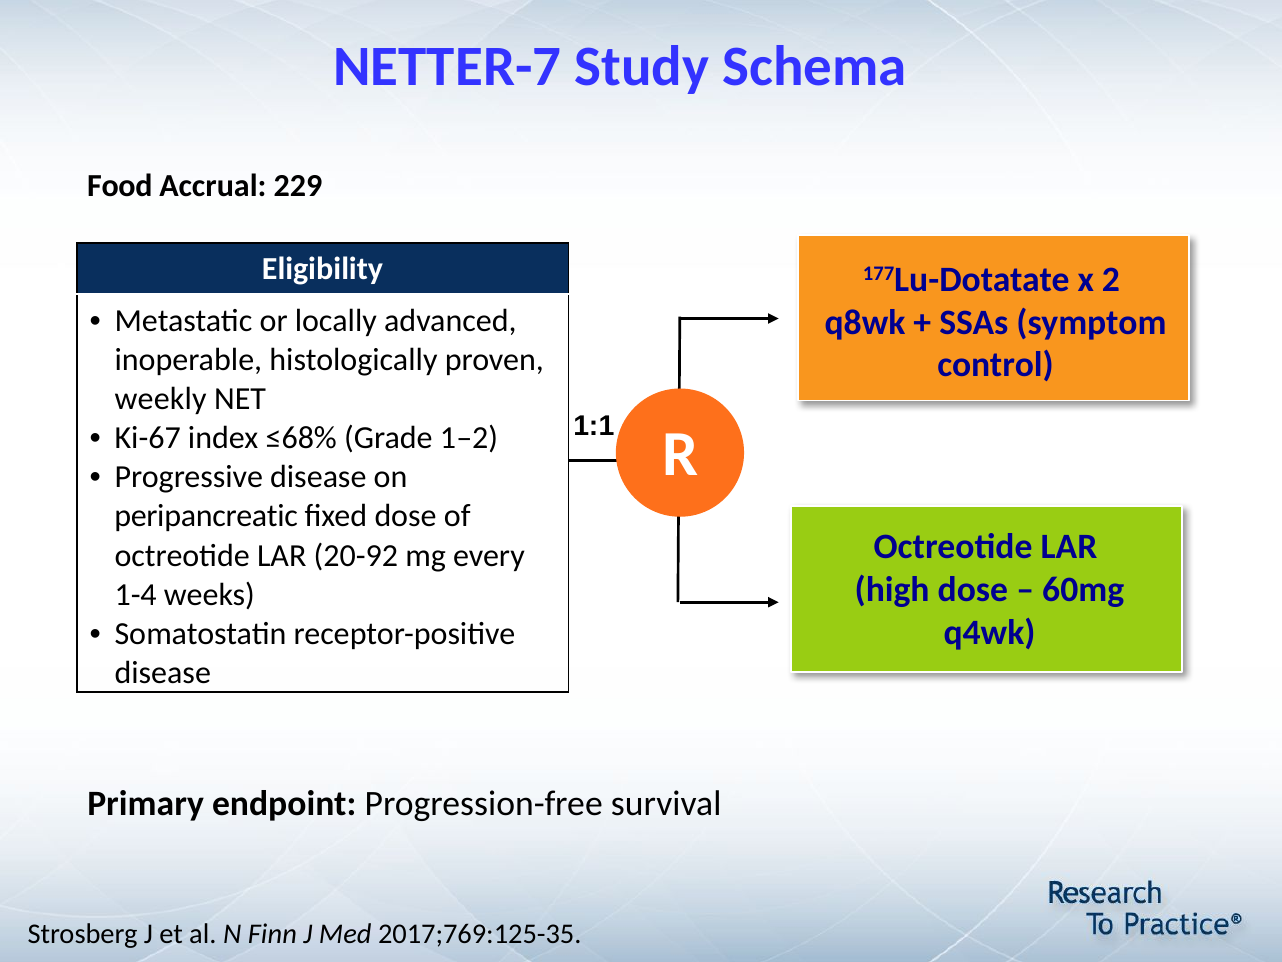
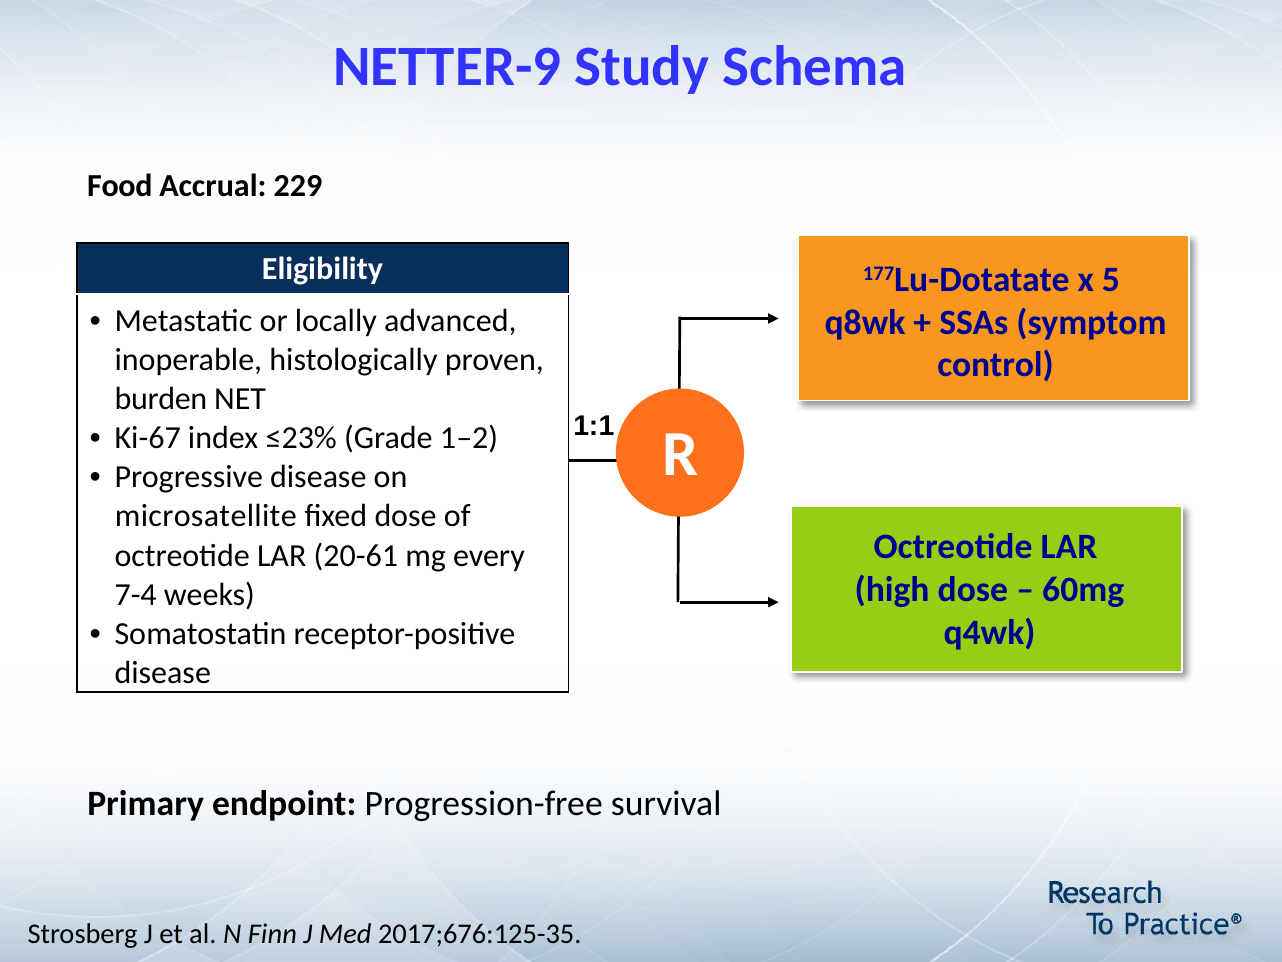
NETTER-7: NETTER-7 -> NETTER-9 (447, 67)
2: 2 -> 5 (1111, 280)
weekly: weekly -> burden (161, 399)
≤68%: ≤68% -> ≤23% (301, 438)
peripancreatic: peripancreatic -> microsatellite (206, 516)
20-92: 20-92 -> 20-61 (356, 555)
1-4: 1-4 -> 7-4 (136, 594)
2017;769:125-35: 2017;769:125-35 -> 2017;676:125-35 (480, 934)
